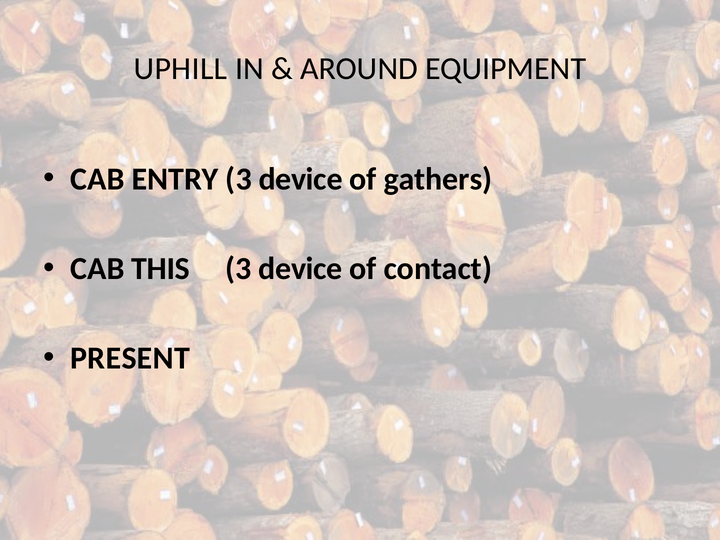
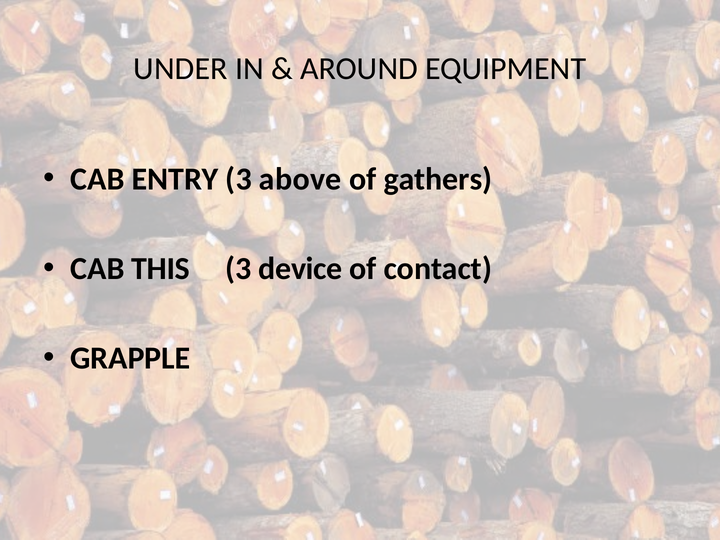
UPHILL: UPHILL -> UNDER (181, 69)
ENTRY 3 device: device -> above (300, 179)
PRESENT: PRESENT -> GRAPPLE (130, 358)
